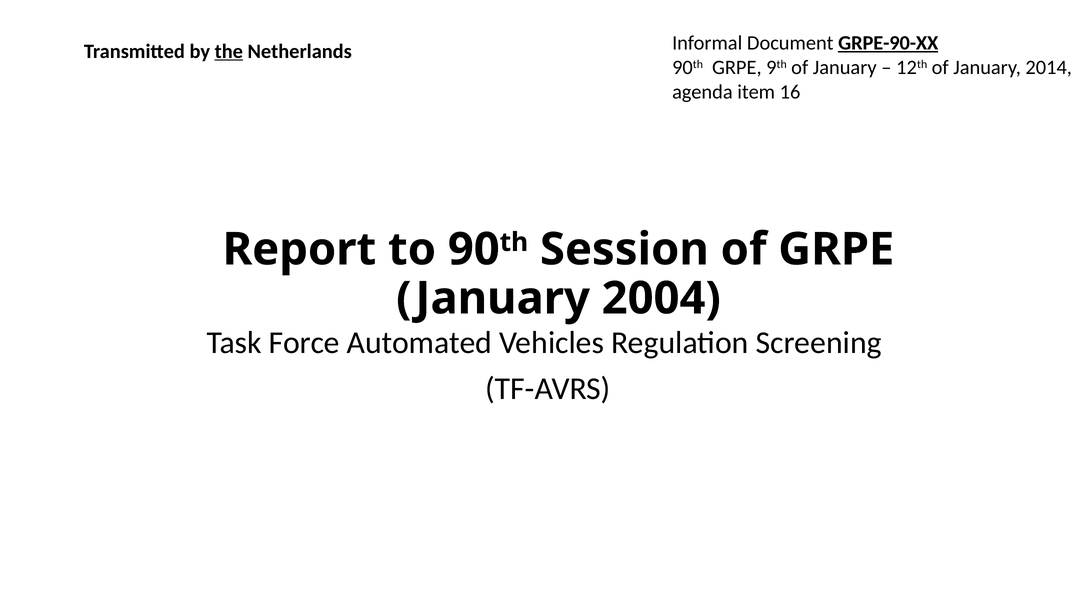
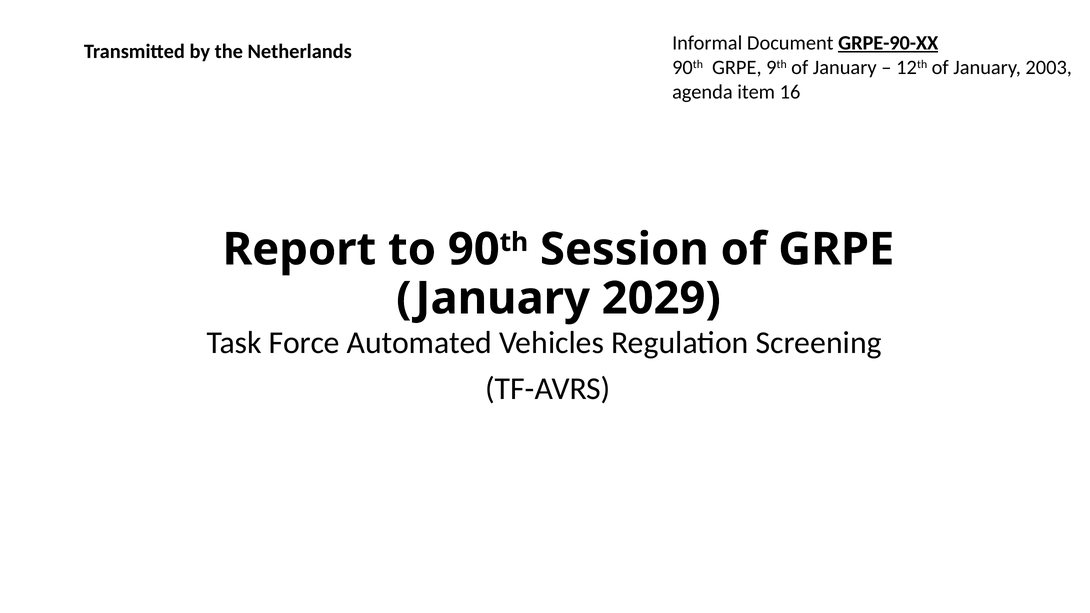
the underline: present -> none (229, 51)
2014: 2014 -> 2003 (1049, 68)
2004: 2004 -> 2029 (661, 298)
